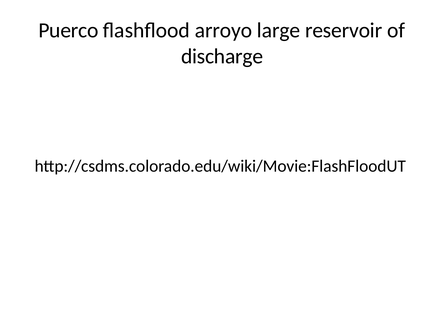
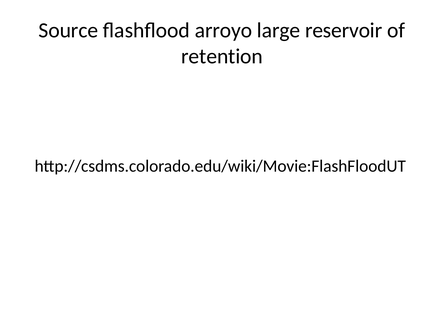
Puerco: Puerco -> Source (68, 30)
discharge: discharge -> retention (222, 56)
